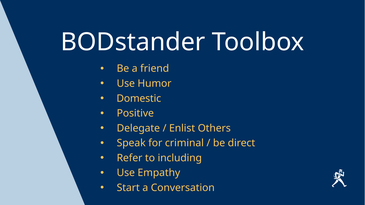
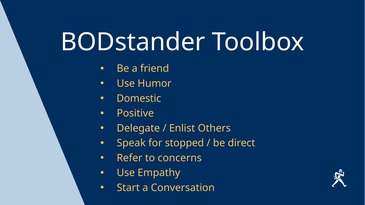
criminal: criminal -> stopped (184, 143)
including: including -> concerns (180, 158)
